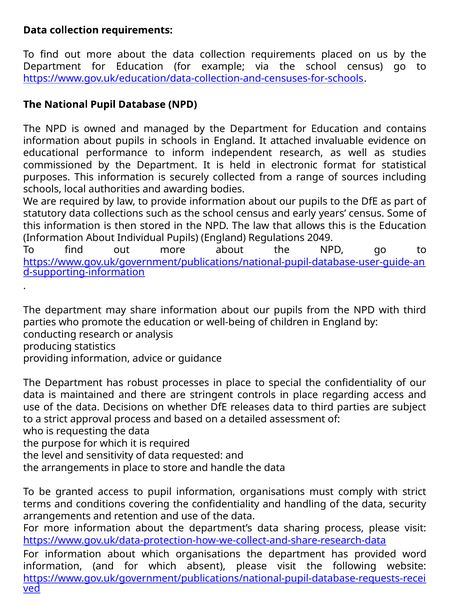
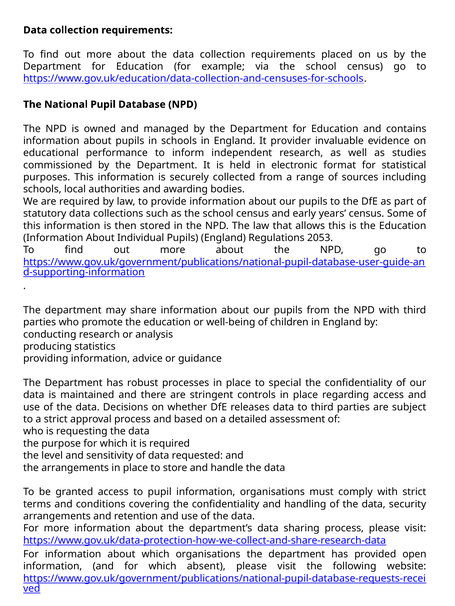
attached: attached -> provider (291, 141)
2049: 2049 -> 2053 (320, 238)
word: word -> open (414, 555)
